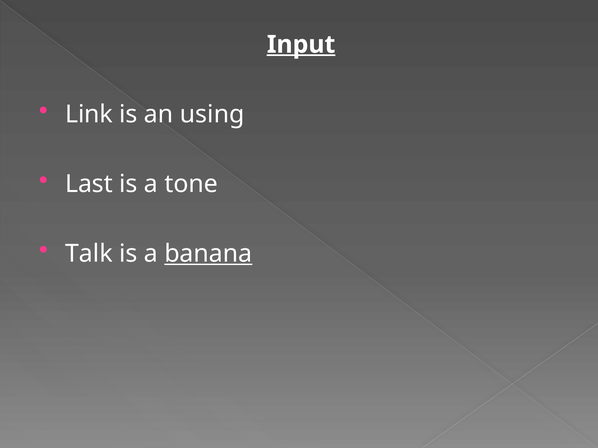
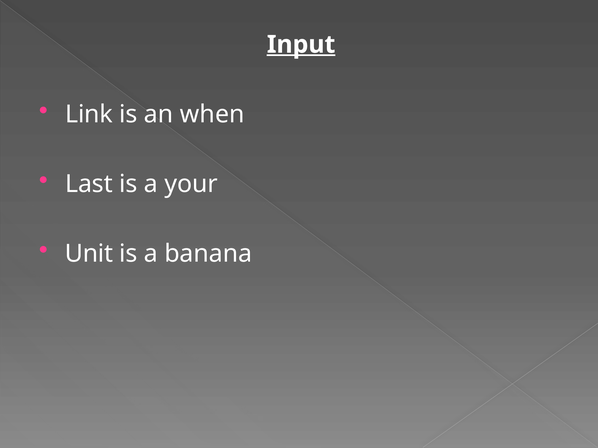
using: using -> when (212, 114)
tone: tone -> your (191, 184)
Talk: Talk -> Unit (89, 254)
banana underline: present -> none (208, 254)
